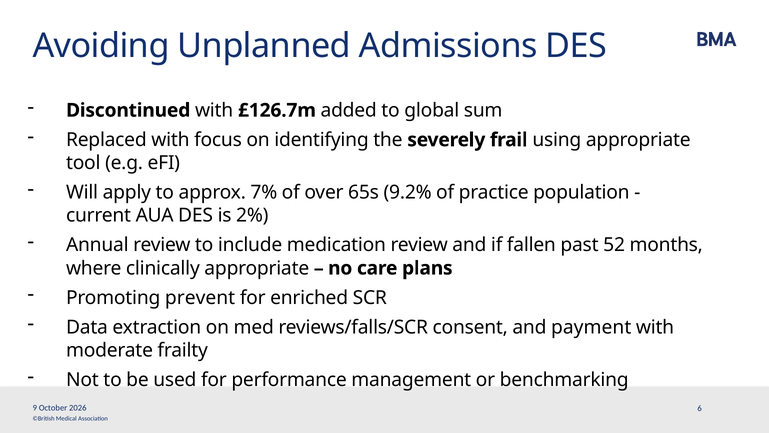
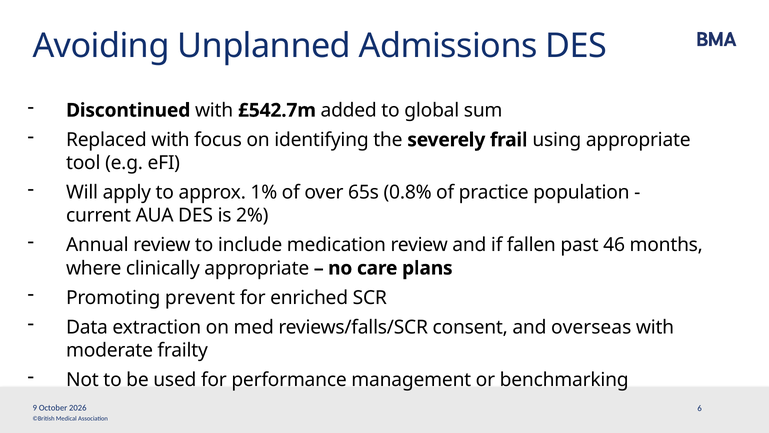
£126.7m: £126.7m -> £542.7m (277, 110)
7%: 7% -> 1% (264, 192)
9.2%: 9.2% -> 0.8% (408, 192)
52: 52 -> 46 (614, 245)
payment: payment -> overseas (591, 327)
